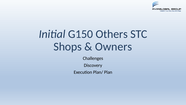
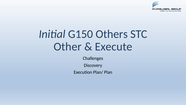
Shops: Shops -> Other (68, 46)
Owners: Owners -> Execute (114, 46)
